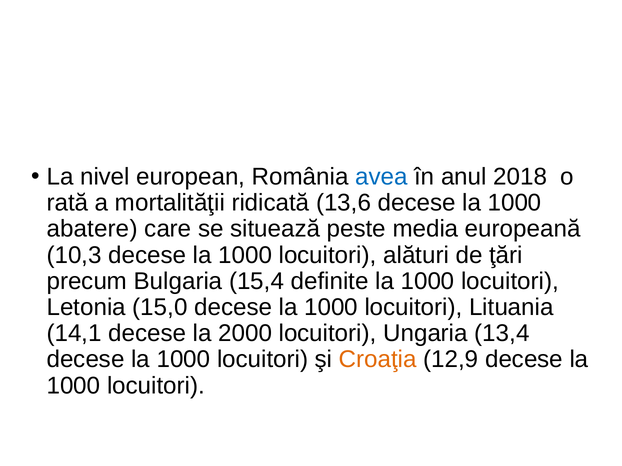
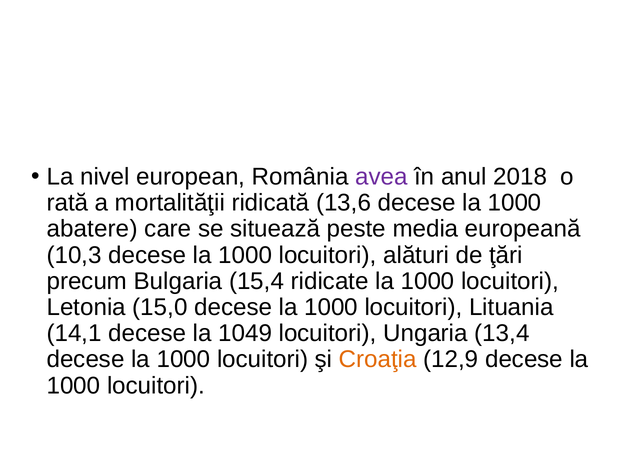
avea colour: blue -> purple (381, 177)
definite: definite -> ridicate (330, 281)
2000: 2000 -> 1049 (245, 334)
